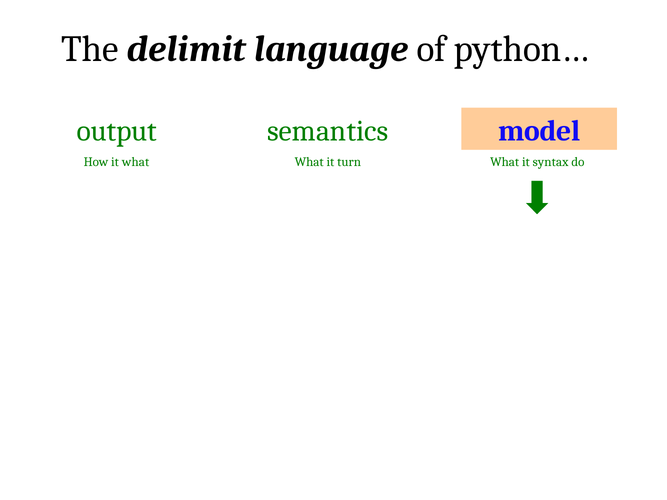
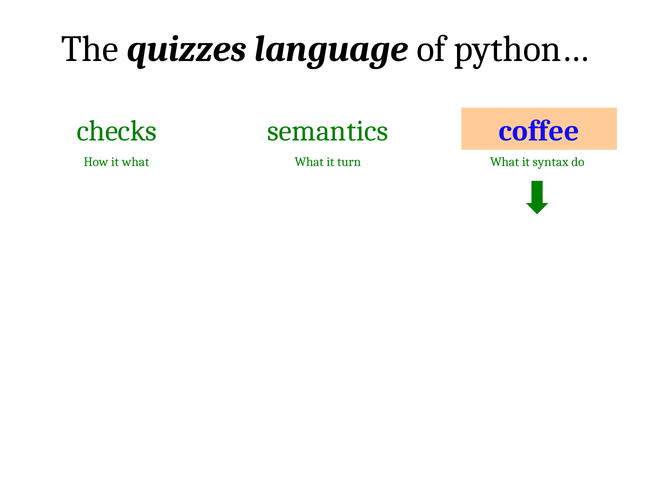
delimit: delimit -> quizzes (187, 49)
output: output -> checks (117, 131)
model: model -> coffee (539, 131)
